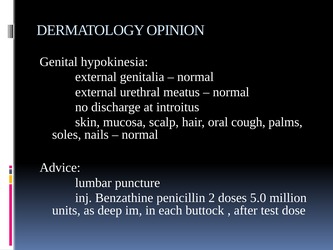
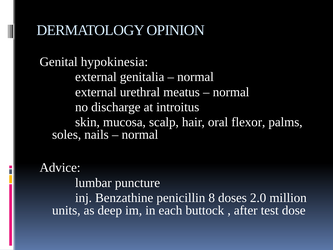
cough: cough -> flexor (248, 122)
2: 2 -> 8 (212, 198)
5.0: 5.0 -> 2.0 (258, 198)
